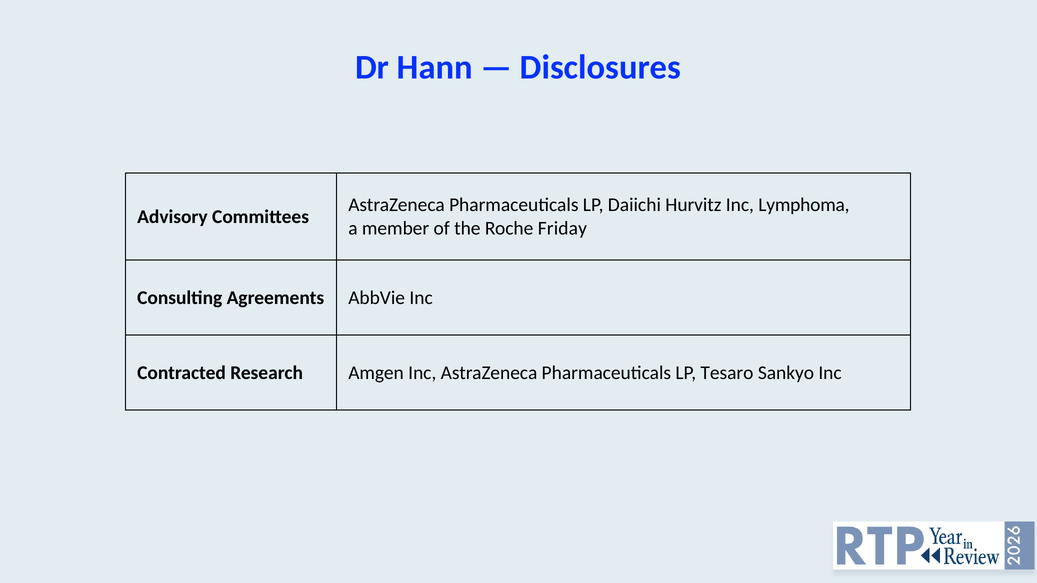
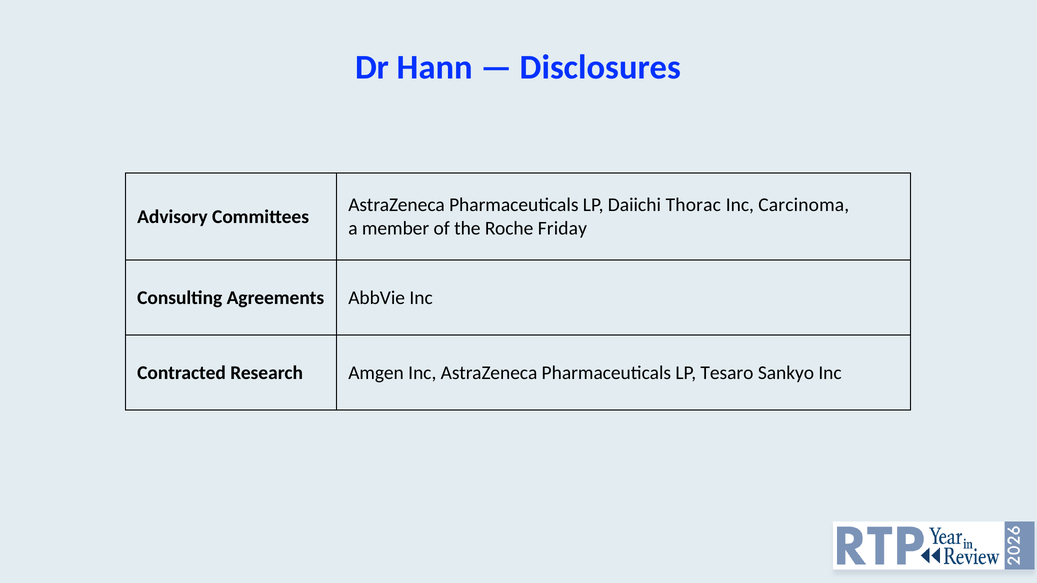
Hurvitz: Hurvitz -> Thorac (693, 205)
Lymphoma: Lymphoma -> Carcinoma (804, 205)
